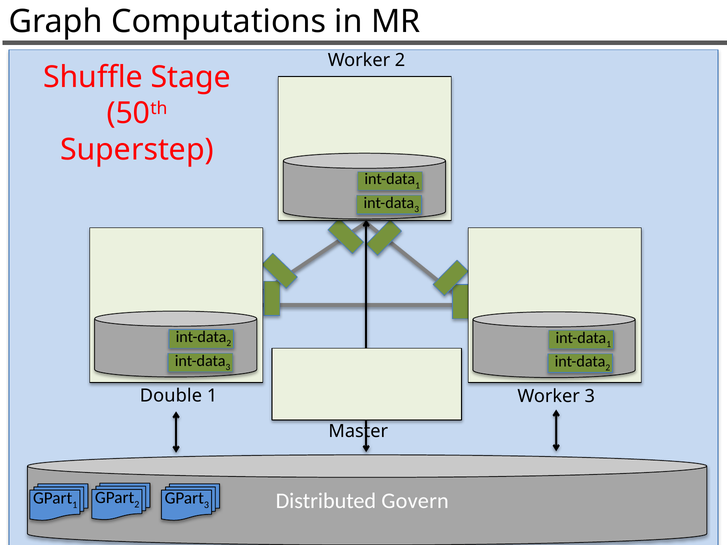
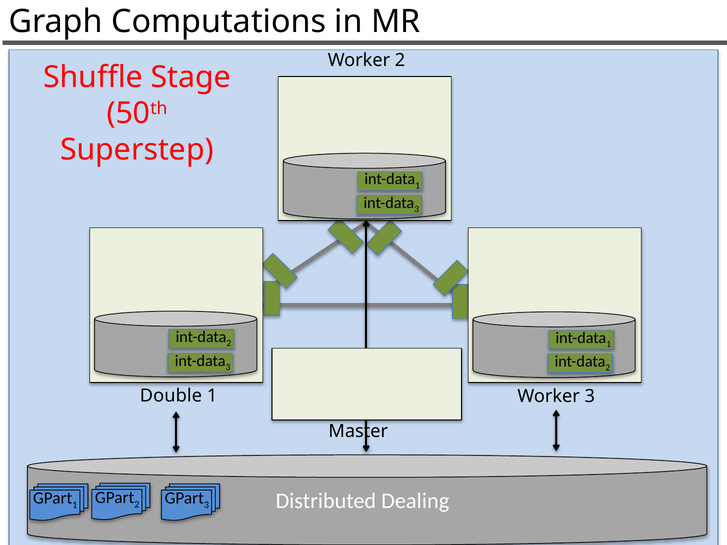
Govern: Govern -> Dealing (415, 501)
